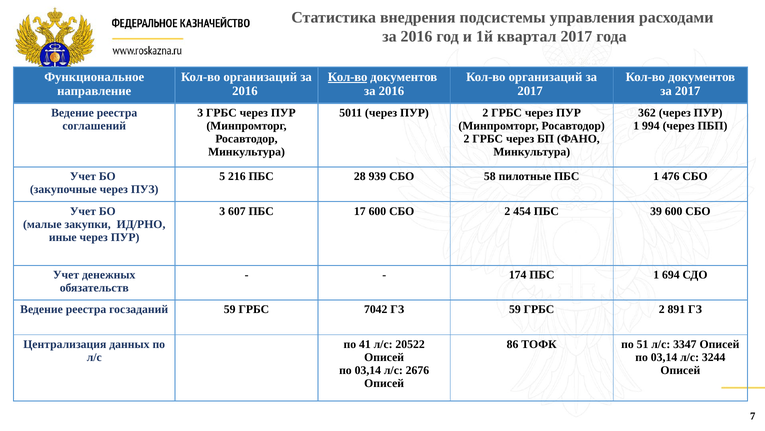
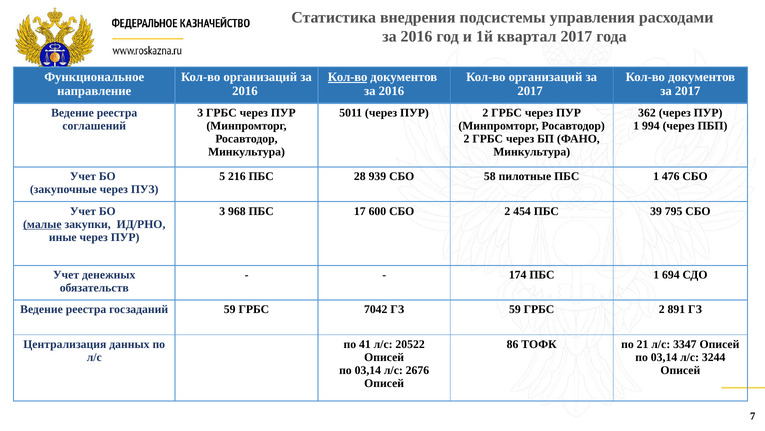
607: 607 -> 968 (237, 211)
39 600: 600 -> 795 (674, 211)
малые underline: none -> present (42, 224)
51: 51 -> 21 (643, 344)
